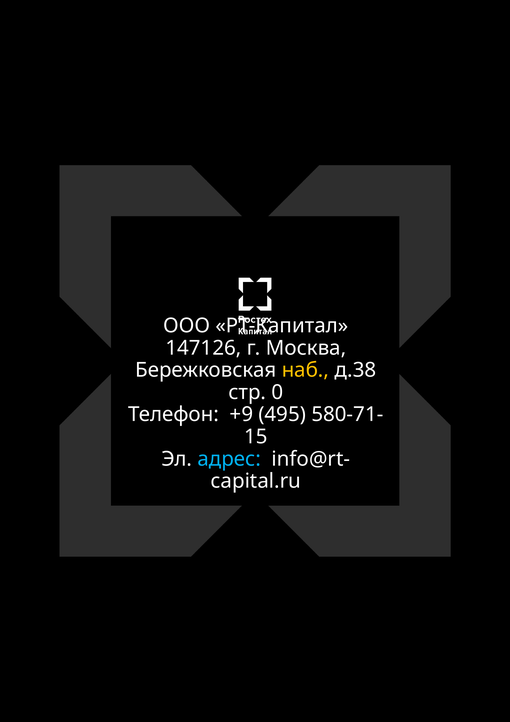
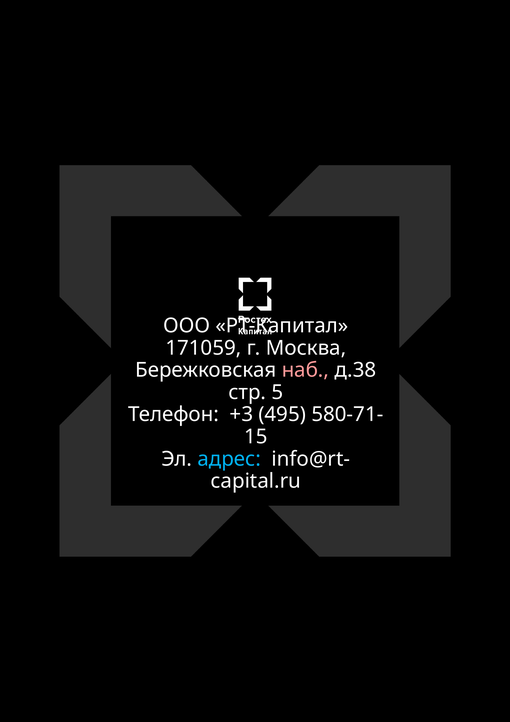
147126: 147126 -> 171059 (203, 348)
наб colour: yellow -> pink (305, 370)
0: 0 -> 5 (277, 392)
+9: +9 -> +3 (241, 414)
